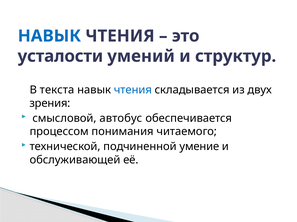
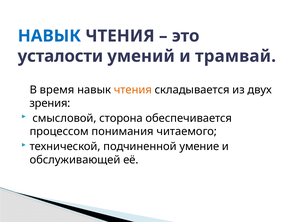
структур: структур -> трамвай (235, 56)
текста: текста -> время (57, 90)
чтения colour: blue -> orange (133, 90)
автобус: автобус -> сторона (121, 119)
